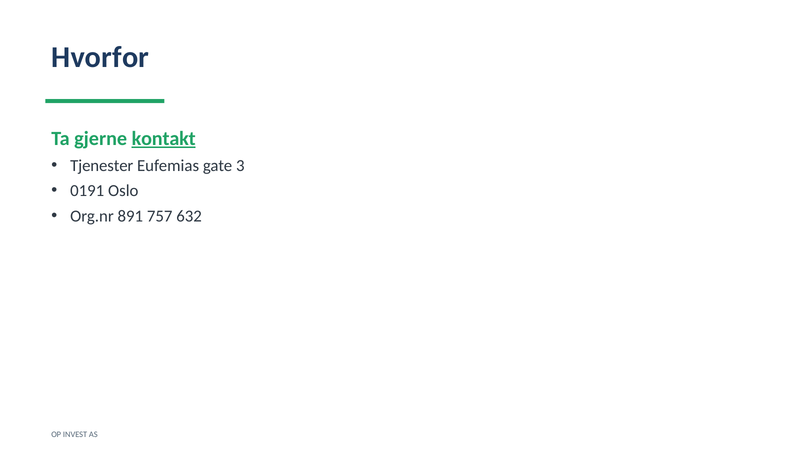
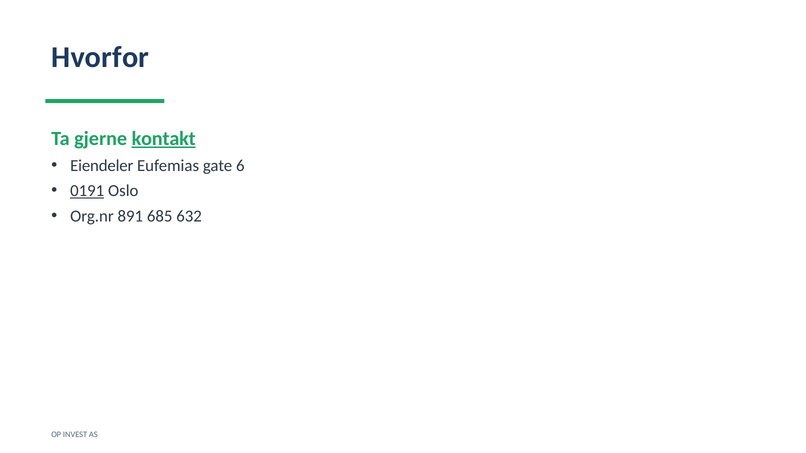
Tjenester: Tjenester -> Eiendeler (102, 166)
3: 3 -> 6 (240, 166)
0191 underline: none -> present (87, 191)
757: 757 -> 685 (160, 216)
